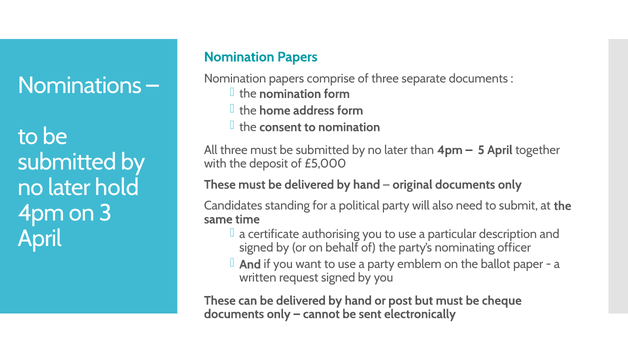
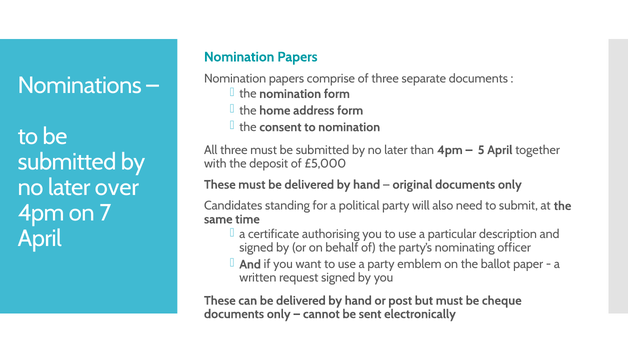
hold: hold -> over (117, 188)
3: 3 -> 7 (105, 213)
